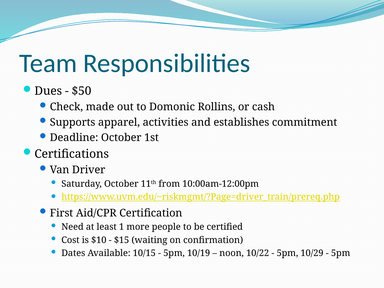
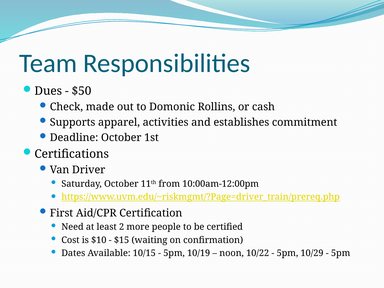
1: 1 -> 2 (122, 227)
